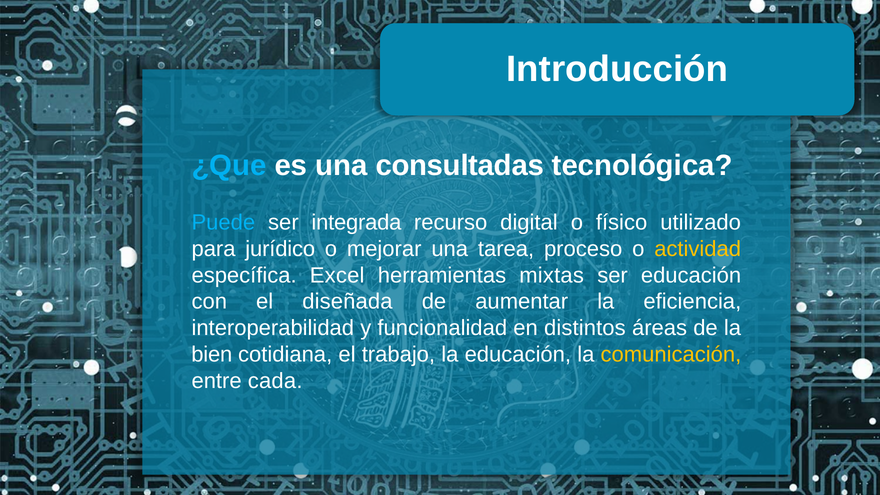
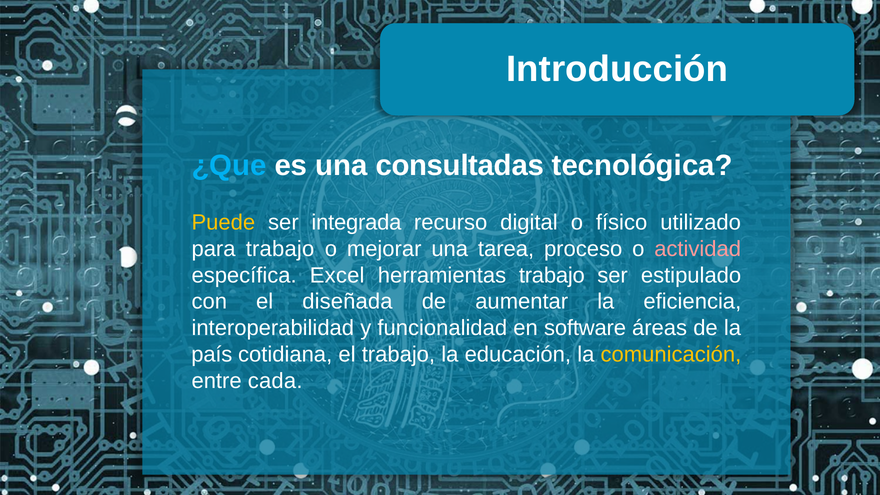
Puede colour: light blue -> yellow (223, 222)
para jurídico: jurídico -> trabajo (280, 249)
actividad colour: yellow -> pink (698, 249)
herramientas mixtas: mixtas -> trabajo (552, 275)
ser educación: educación -> estipulado (691, 275)
distintos: distintos -> software (585, 328)
bien: bien -> país (212, 354)
